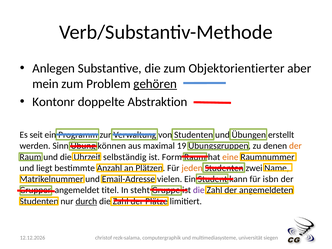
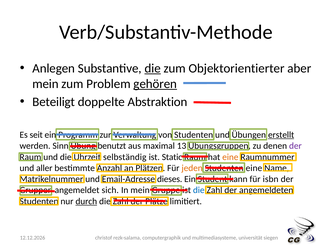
die underline: none -> present (153, 68)
Kontonr: Kontonr -> Beteiligt (54, 102)
erstellt underline: none -> present (281, 135)
können: können -> benutzt (112, 146)
19: 19 -> 13 (182, 146)
der colour: orange -> purple (295, 146)
Form: Form -> Static (172, 157)
liegt: liegt -> aller (44, 168)
zwei: zwei -> eine (254, 168)
vielen: vielen -> dieses (170, 179)
titel: titel -> sich (110, 190)
In steht: steht -> mein (140, 190)
die colour: purple -> blue (199, 190)
